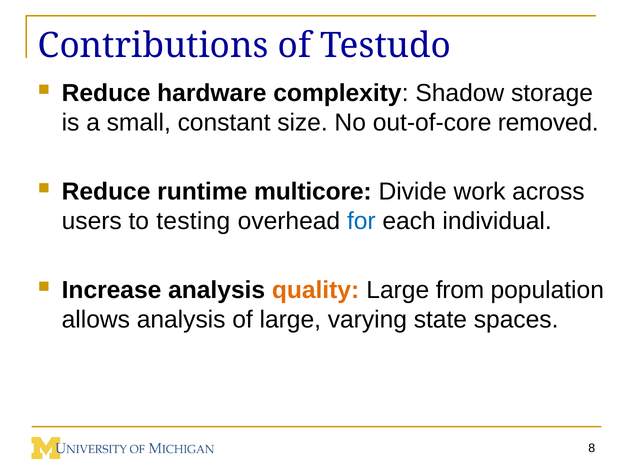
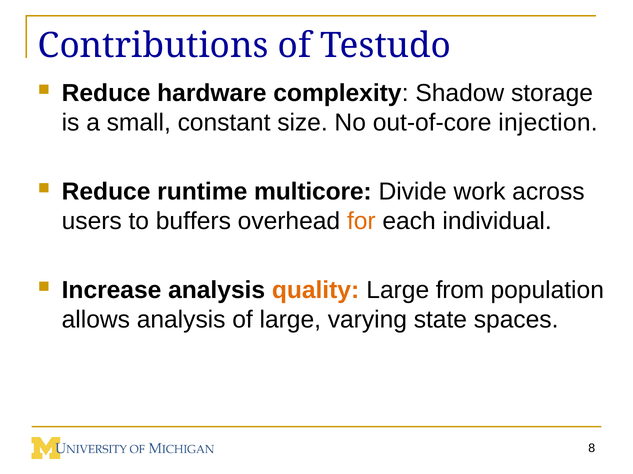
removed: removed -> injection (548, 123)
testing: testing -> buffers (193, 222)
for colour: blue -> orange (361, 222)
